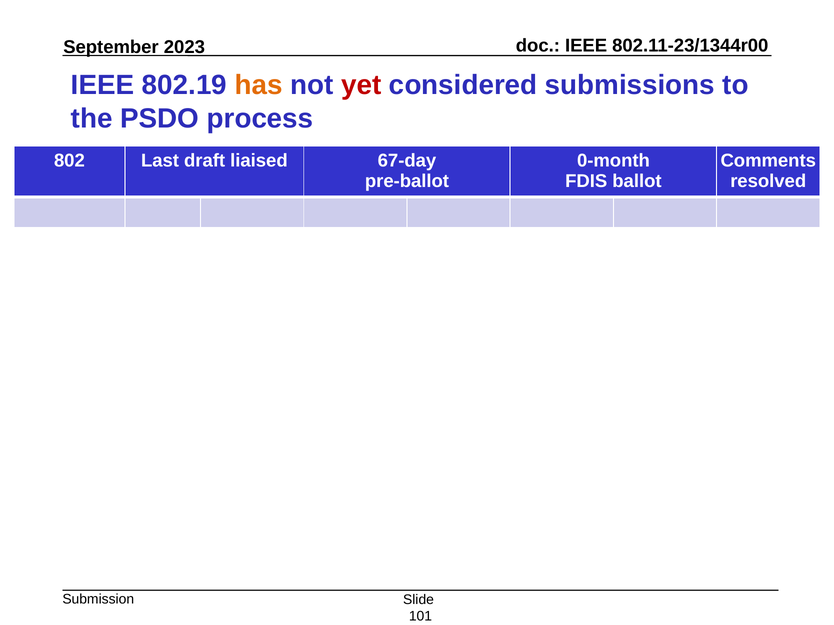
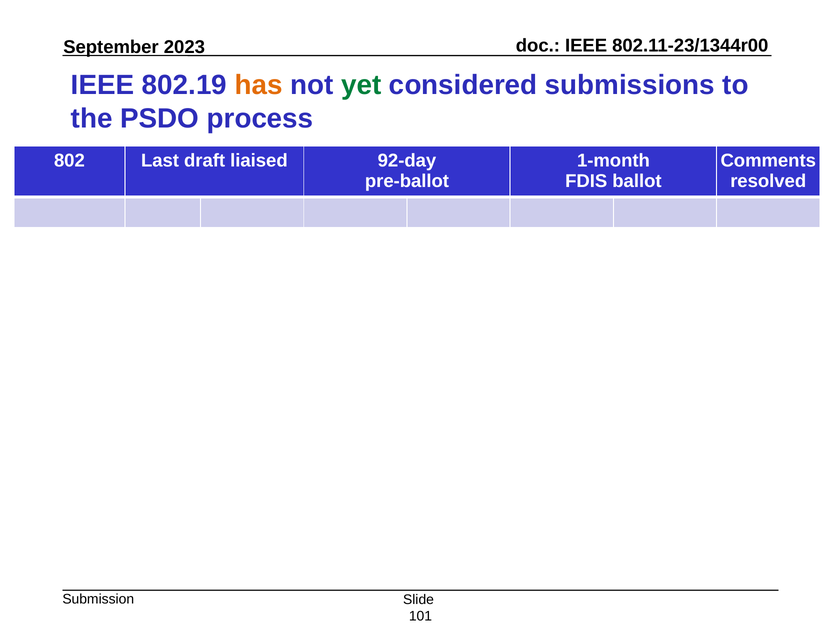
yet colour: red -> green (361, 85)
67-day: 67-day -> 92-day (407, 161)
0-month: 0-month -> 1-month (613, 161)
